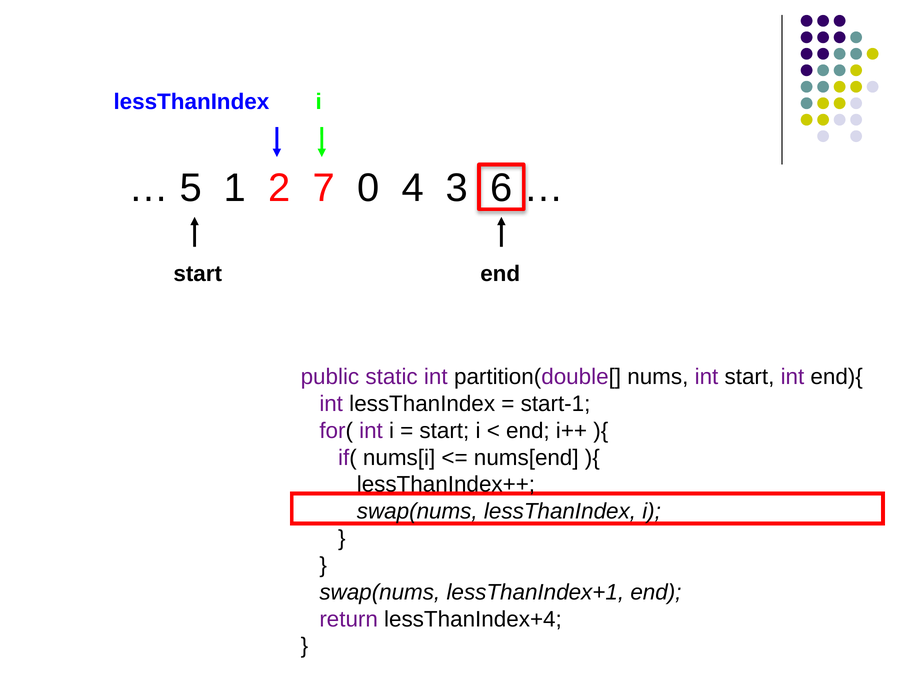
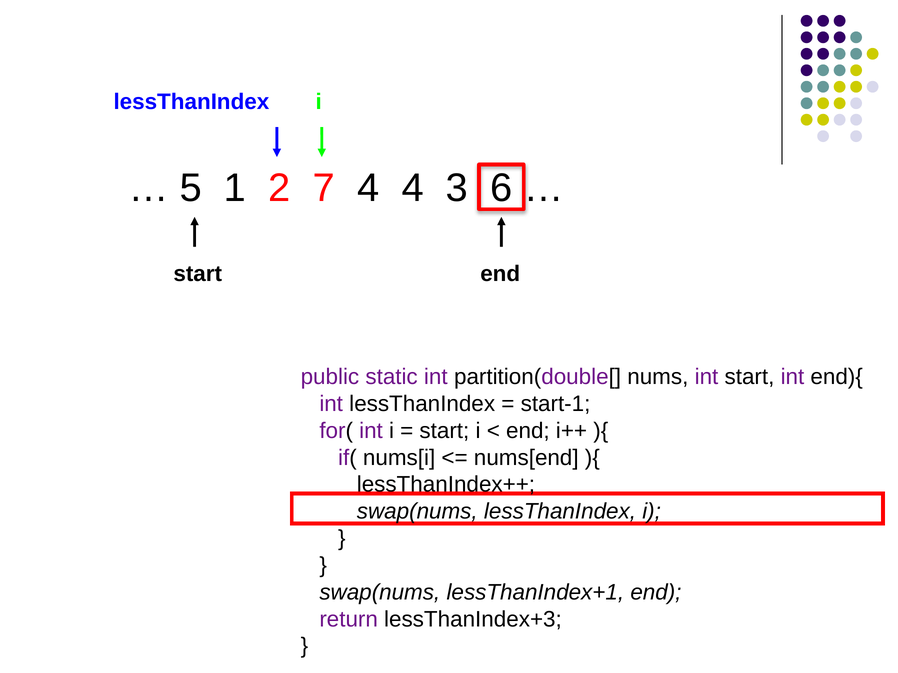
7 0: 0 -> 4 (368, 188)
lessThanIndex+4: lessThanIndex+4 -> lessThanIndex+3 (473, 620)
